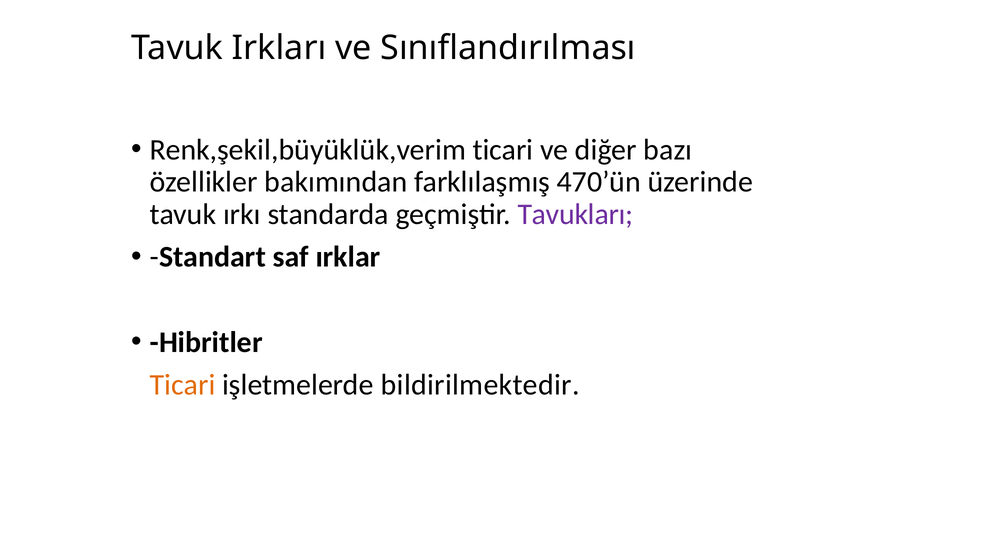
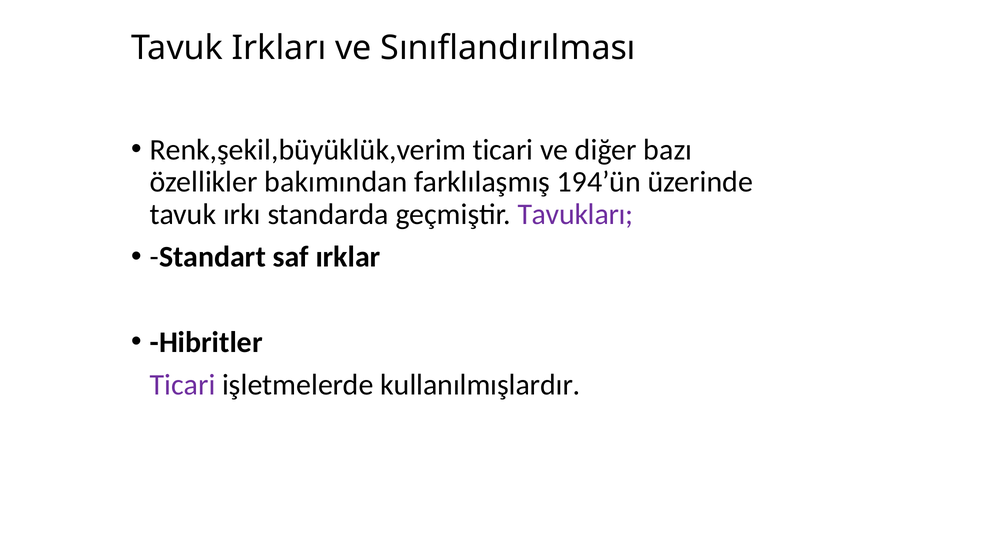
470’ün: 470’ün -> 194’ün (599, 182)
Ticari colour: orange -> purple (183, 385)
bildirilmektedir: bildirilmektedir -> kullanılmışlardır (480, 385)
